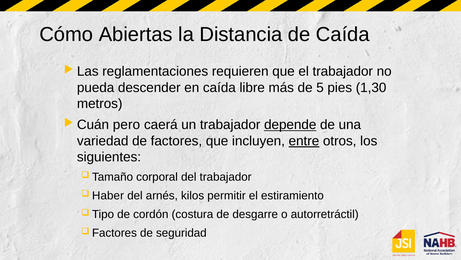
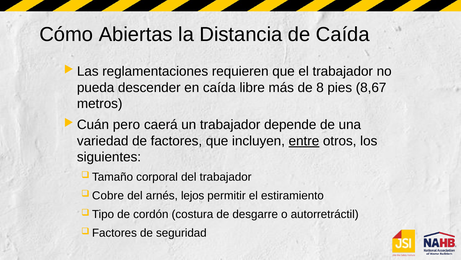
5: 5 -> 8 (320, 87)
1,30: 1,30 -> 8,67 (371, 87)
depende underline: present -> none (290, 124)
Haber: Haber -> Cobre (108, 195)
kilos: kilos -> lejos (193, 195)
